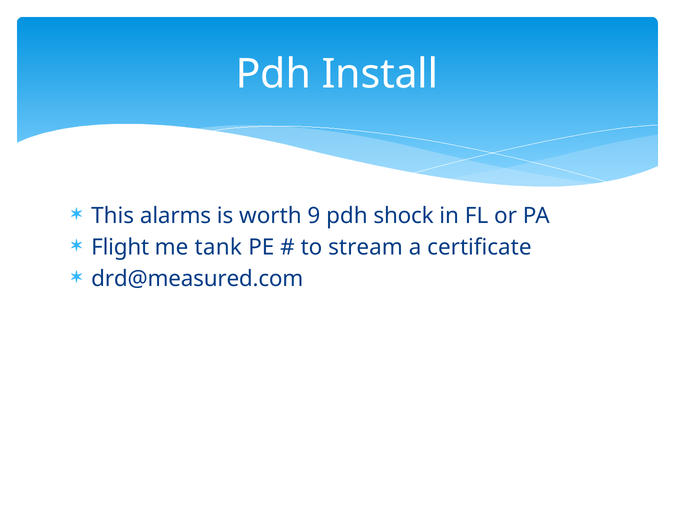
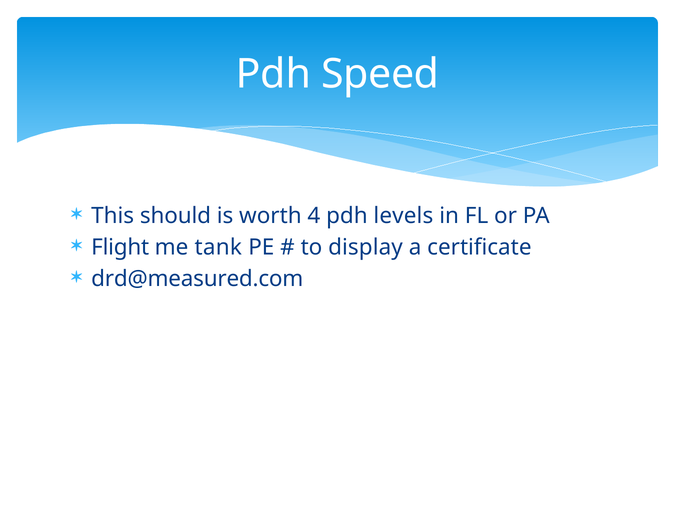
Install: Install -> Speed (380, 74)
alarms: alarms -> should (175, 216)
9: 9 -> 4 (314, 216)
shock: shock -> levels (403, 216)
stream: stream -> display (365, 247)
